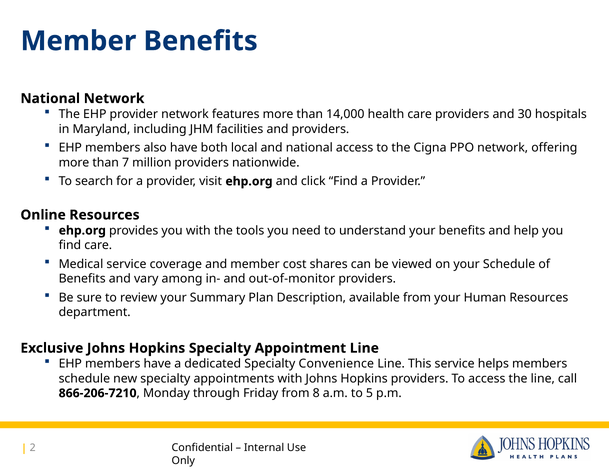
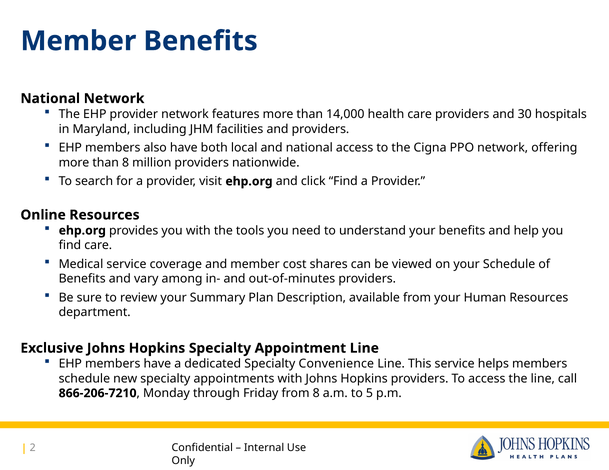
than 7: 7 -> 8 (126, 163)
out-of-monitor: out-of-monitor -> out-of-minutes (292, 279)
